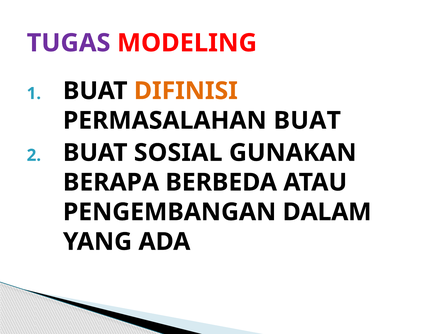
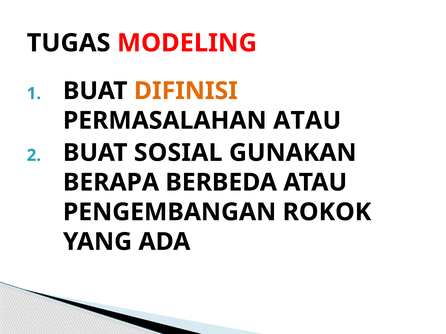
TUGAS colour: purple -> black (69, 43)
PERMASALAHAN BUAT: BUAT -> ATAU (307, 121)
DALAM: DALAM -> ROKOK (327, 212)
